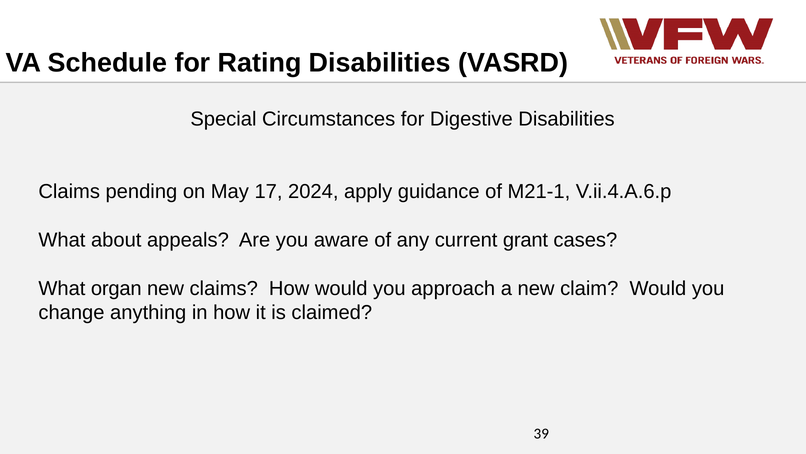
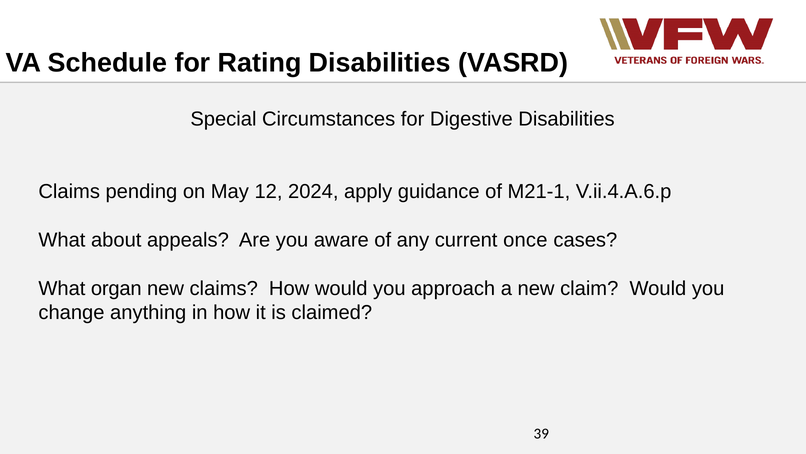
17: 17 -> 12 (268, 191)
grant: grant -> once (525, 240)
